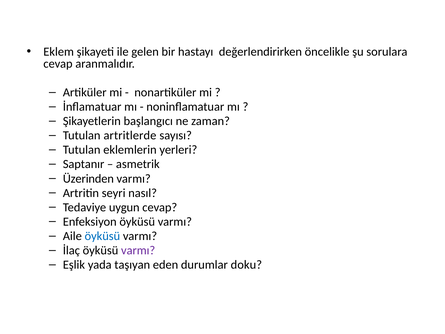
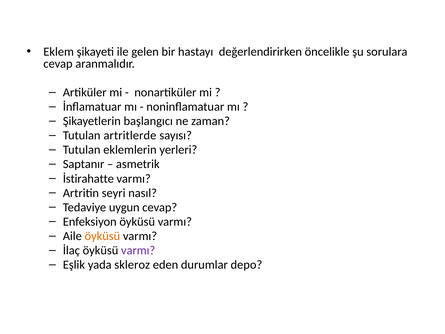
Üzerinden: Üzerinden -> İstirahatte (88, 178)
öyküsü colour: blue -> orange (102, 236)
taşıyan: taşıyan -> skleroz (132, 265)
doku: doku -> depo (246, 265)
